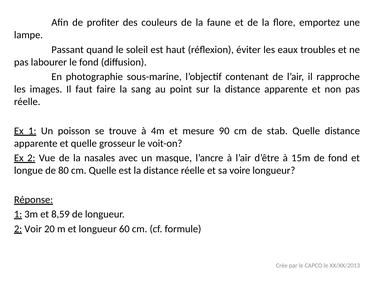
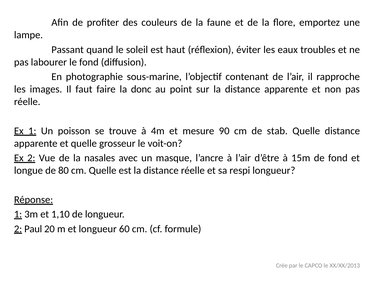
sang: sang -> donc (141, 89)
voire: voire -> respi (240, 170)
8,59: 8,59 -> 1,10 (60, 214)
Voir: Voir -> Paul (33, 228)
